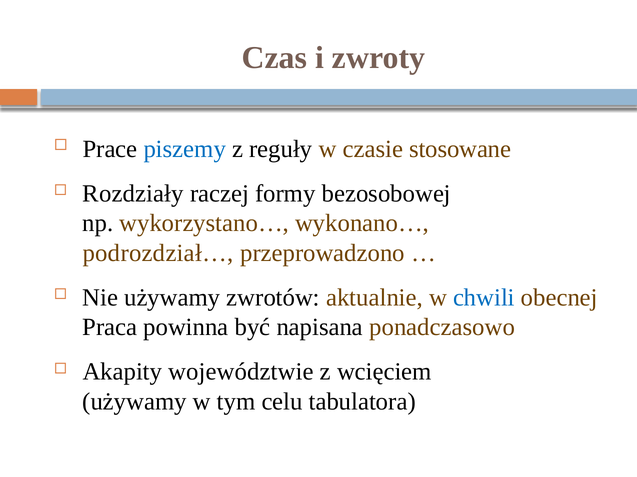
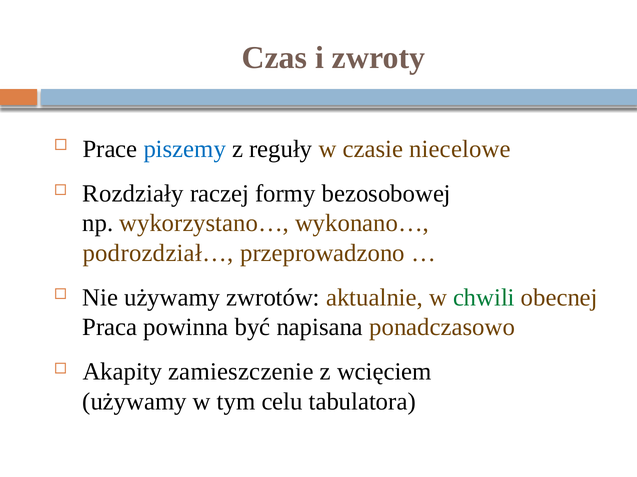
stosowane: stosowane -> niecelowe (460, 149)
chwili colour: blue -> green (484, 298)
województwie: województwie -> zamieszczenie (241, 372)
